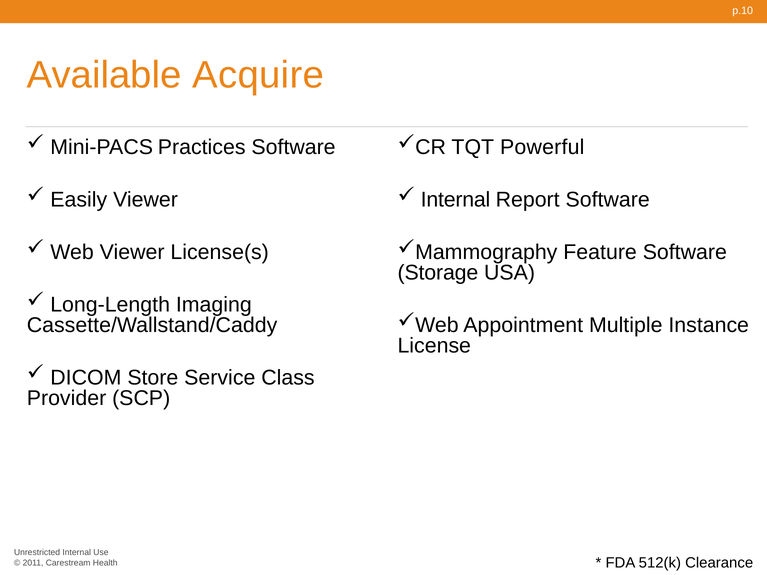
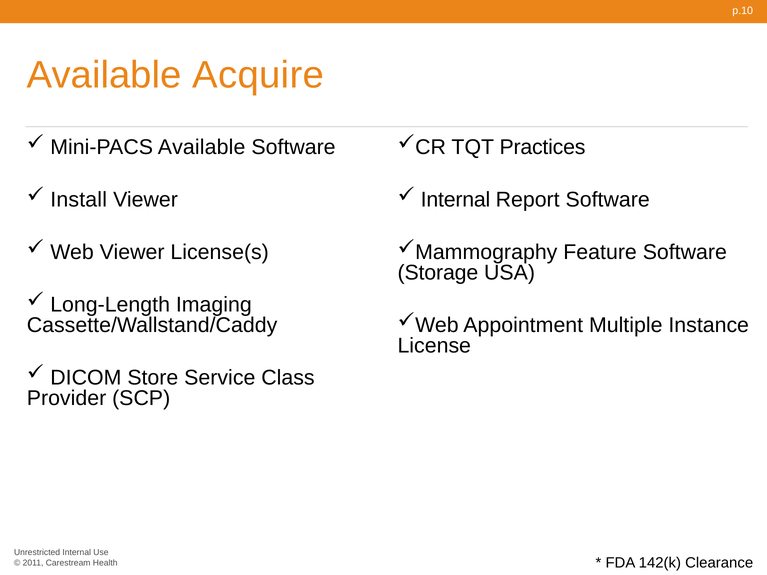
Mini-PACS Practices: Practices -> Available (202, 147)
Powerful: Powerful -> Practices (542, 147)
Easily: Easily -> Install (79, 200)
512(k: 512(k -> 142(k (660, 563)
